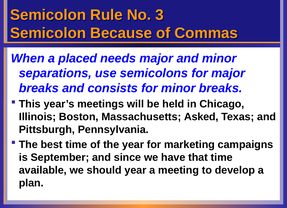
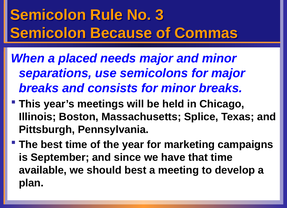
Asked: Asked -> Splice (201, 116)
should year: year -> best (135, 170)
